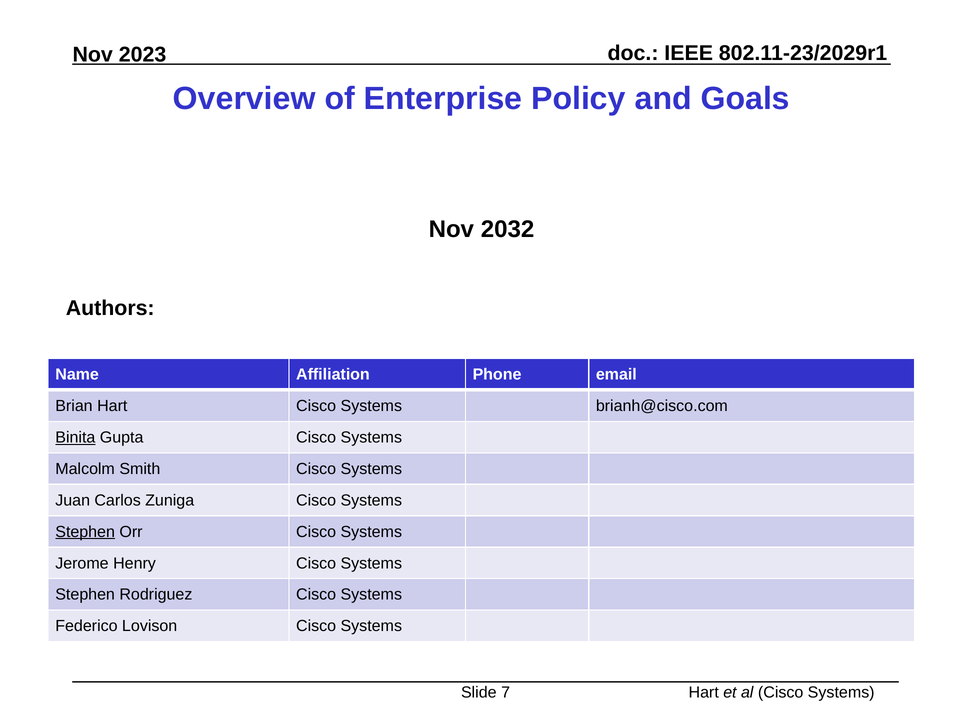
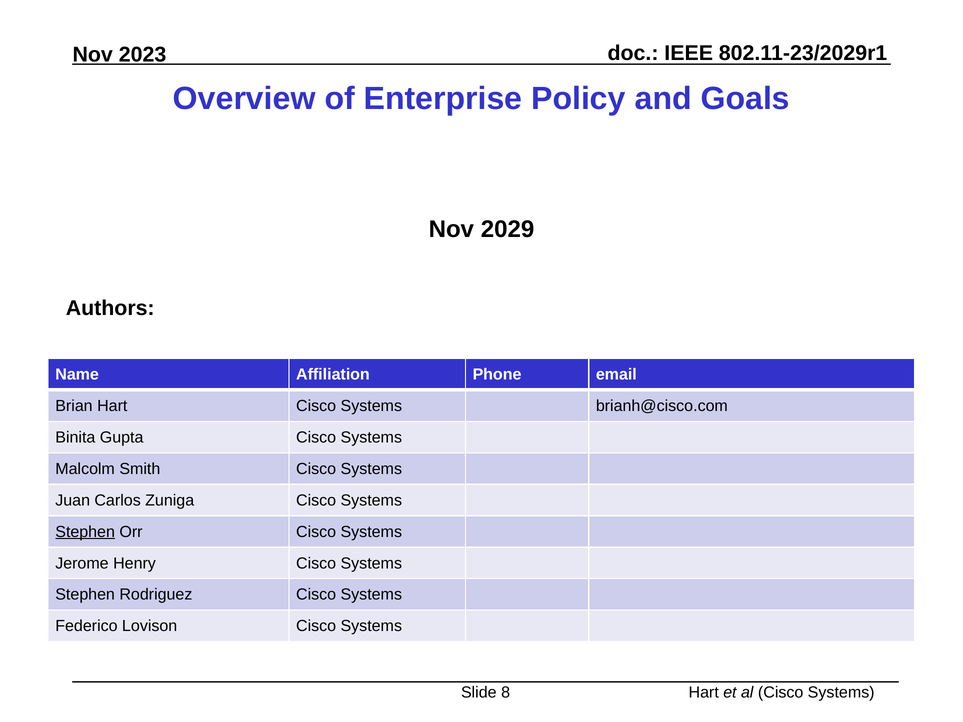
2032: 2032 -> 2029 (508, 230)
Binita underline: present -> none (75, 438)
7: 7 -> 8 (506, 693)
